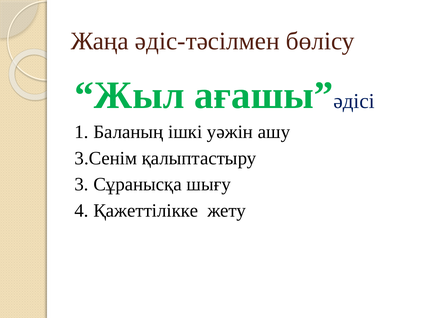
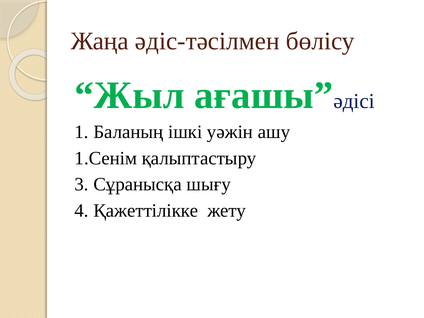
3.Сенім: 3.Сенім -> 1.Сенім (106, 158)
